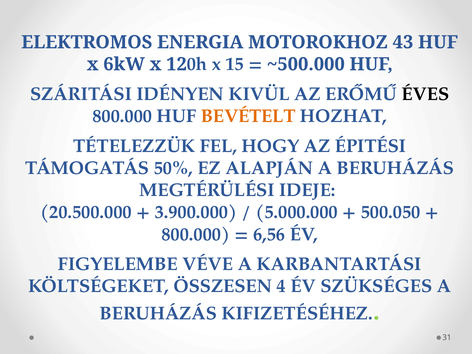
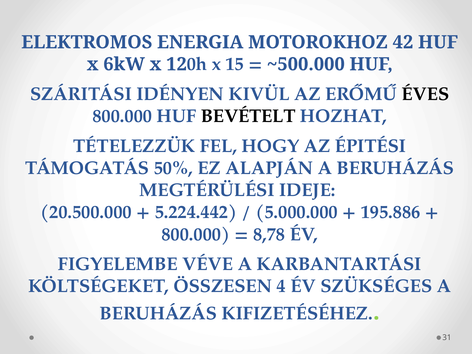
43: 43 -> 42 (403, 42)
BEVÉTELT colour: orange -> black (248, 116)
3.900.000: 3.900.000 -> 5.224.442 (196, 212)
500.050: 500.050 -> 195.886 (391, 212)
6,56: 6,56 -> 8,78 (269, 234)
